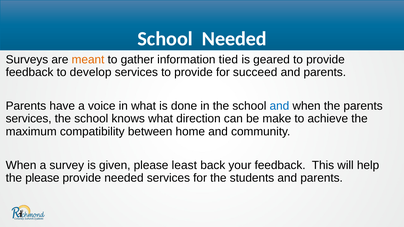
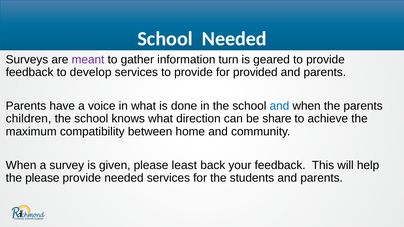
meant colour: orange -> purple (88, 60)
tied: tied -> turn (228, 60)
succeed: succeed -> provided (255, 72)
services: services -> children (29, 119)
make: make -> share (277, 119)
